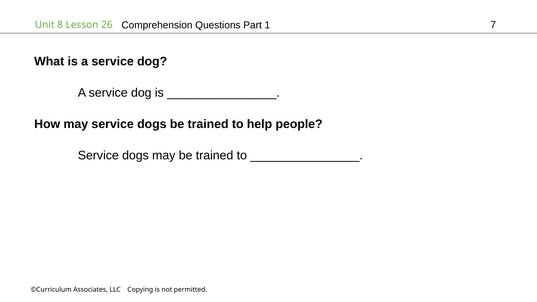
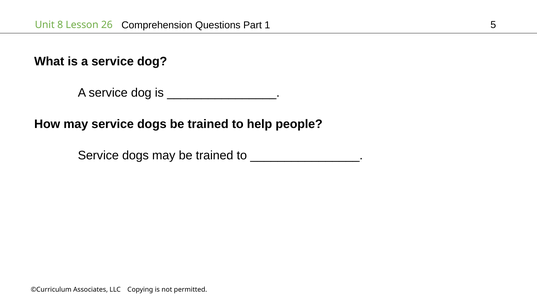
7: 7 -> 5 (493, 25)
